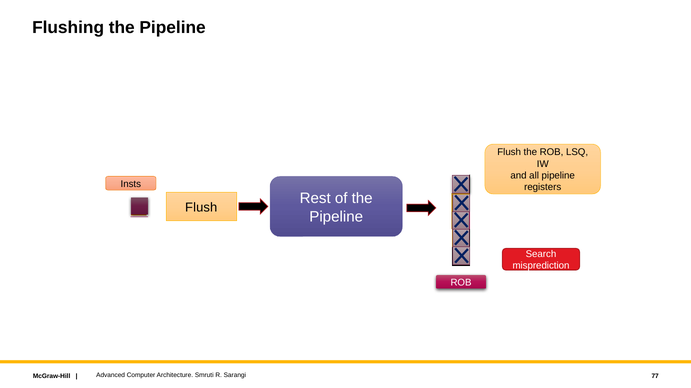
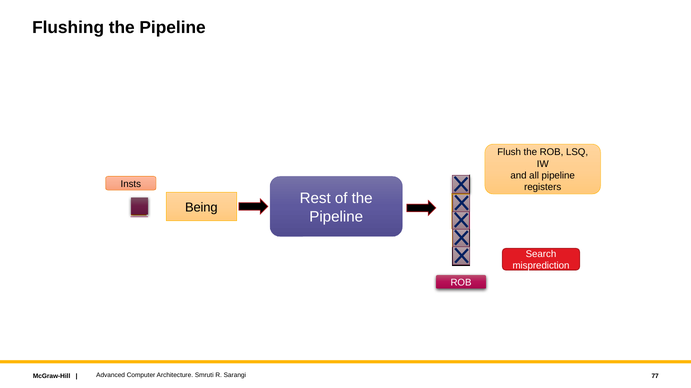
Flush: Flush -> Being (201, 208)
